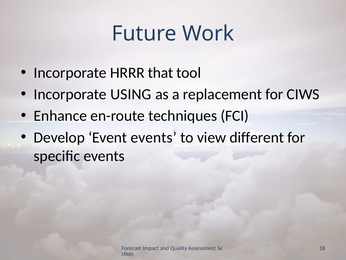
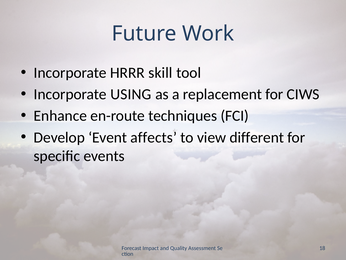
that: that -> skill (160, 73)
Event events: events -> affects (154, 137)
